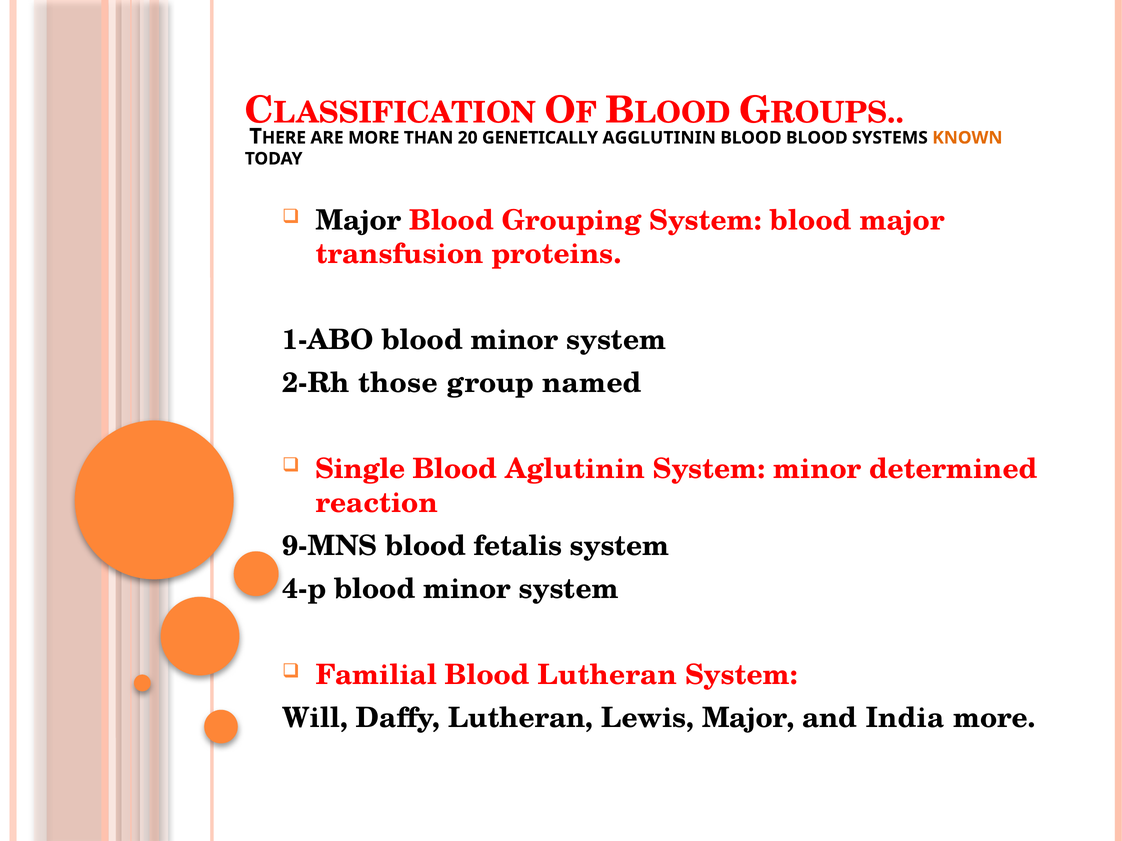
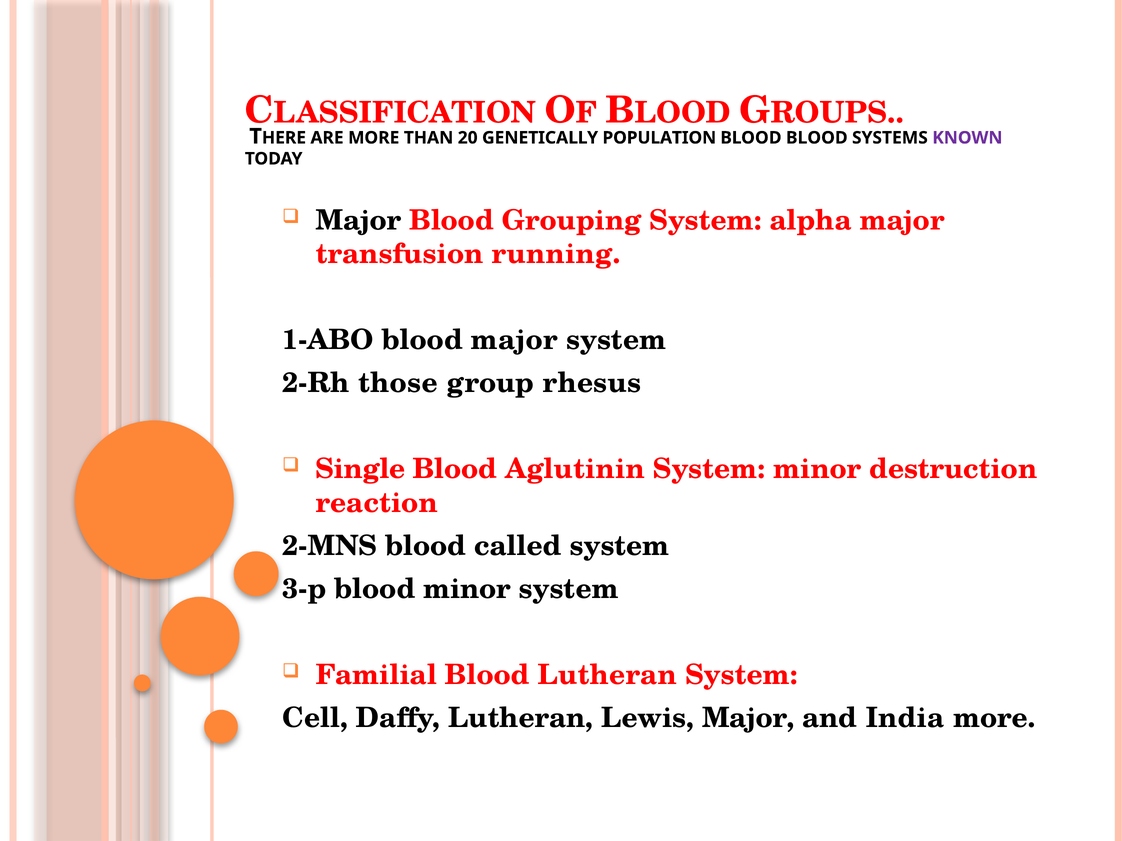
AGGLUTININ: AGGLUTININ -> POPULATION (659, 138)
KNOWN colour: orange -> purple (967, 138)
System blood: blood -> alpha (811, 221)
proteins: proteins -> running (556, 254)
1-ABO blood minor: minor -> major (514, 340)
named: named -> rhesus (592, 383)
determined: determined -> destruction (953, 469)
9-MNS: 9-MNS -> 2-MNS (330, 546)
fetalis: fetalis -> called (518, 546)
4-p: 4-p -> 3-p (304, 589)
Will: Will -> Cell (315, 718)
